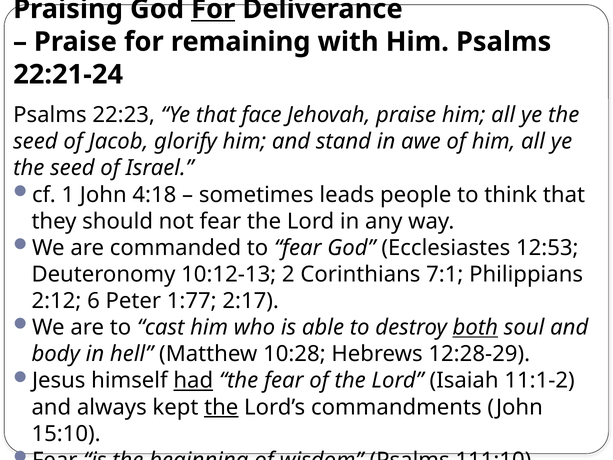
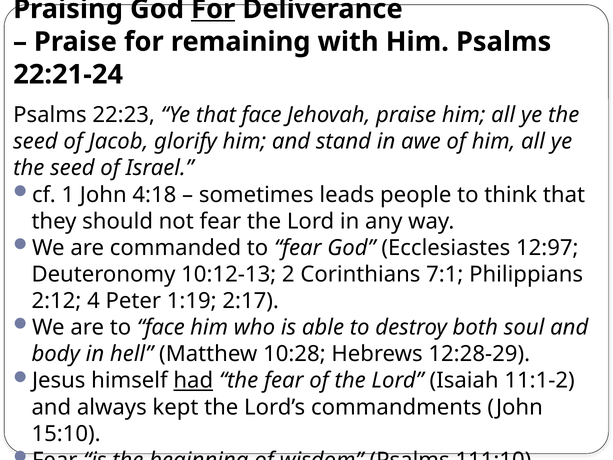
12:53: 12:53 -> 12:97 (547, 248)
6: 6 -> 4 (93, 301)
1:77: 1:77 -> 1:19 (192, 301)
to cast: cast -> face (161, 327)
both underline: present -> none (475, 327)
the underline: present -> none (221, 407)
